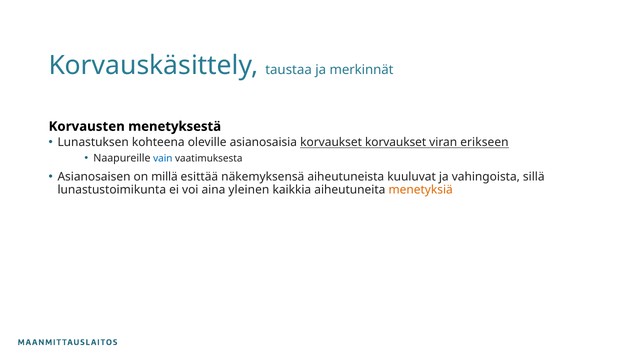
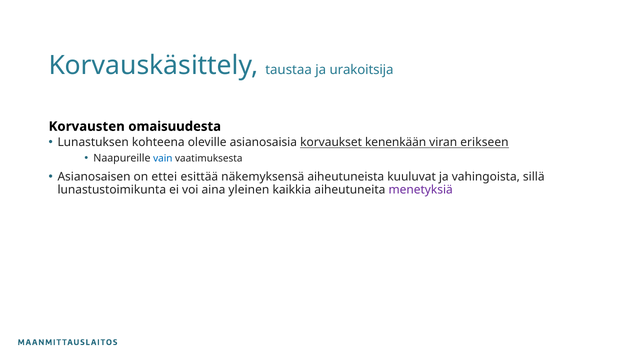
merkinnät: merkinnät -> urakoitsija (362, 70)
menetyksestä: menetyksestä -> omaisuudesta (175, 126)
korvaukset korvaukset: korvaukset -> kenenkään (396, 142)
millä: millä -> ettei (164, 176)
menetyksiä colour: orange -> purple (421, 189)
